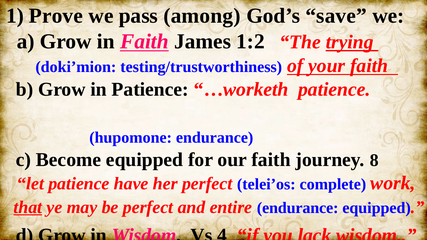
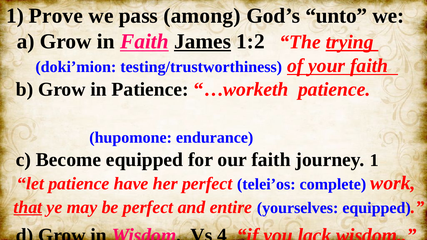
save: save -> unto (336, 16)
James underline: none -> present (203, 41)
journey 8: 8 -> 1 (374, 160)
entire endurance: endurance -> yourselves (298, 208)
